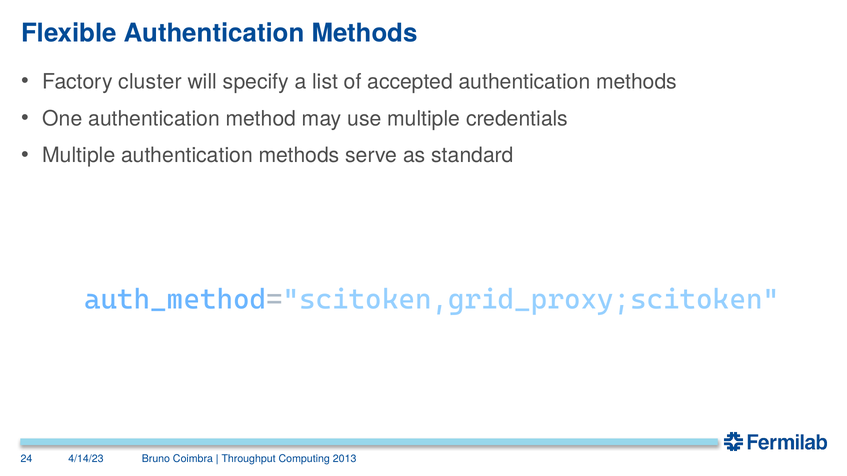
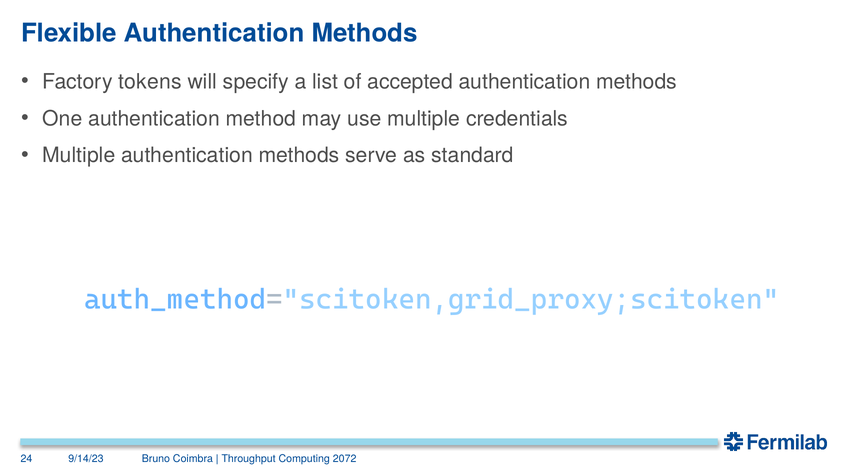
cluster: cluster -> tokens (150, 82)
4/14/23: 4/14/23 -> 9/14/23 (86, 459)
2013: 2013 -> 2072 (345, 459)
